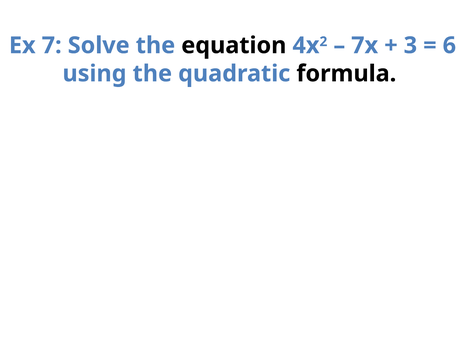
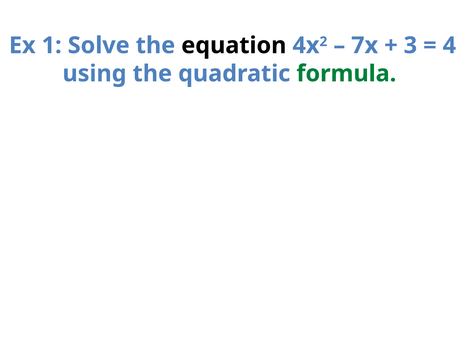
7: 7 -> 1 (52, 45)
6: 6 -> 4 (449, 45)
formula colour: black -> green (346, 74)
